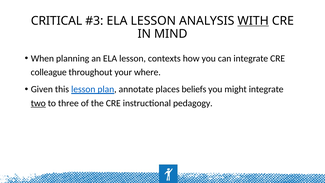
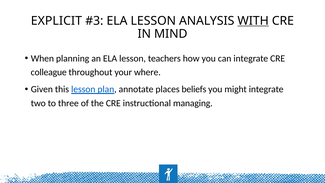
CRITICAL: CRITICAL -> EXPLICIT (56, 21)
contexts: contexts -> teachers (164, 59)
two underline: present -> none (38, 103)
pedagogy: pedagogy -> managing (193, 103)
